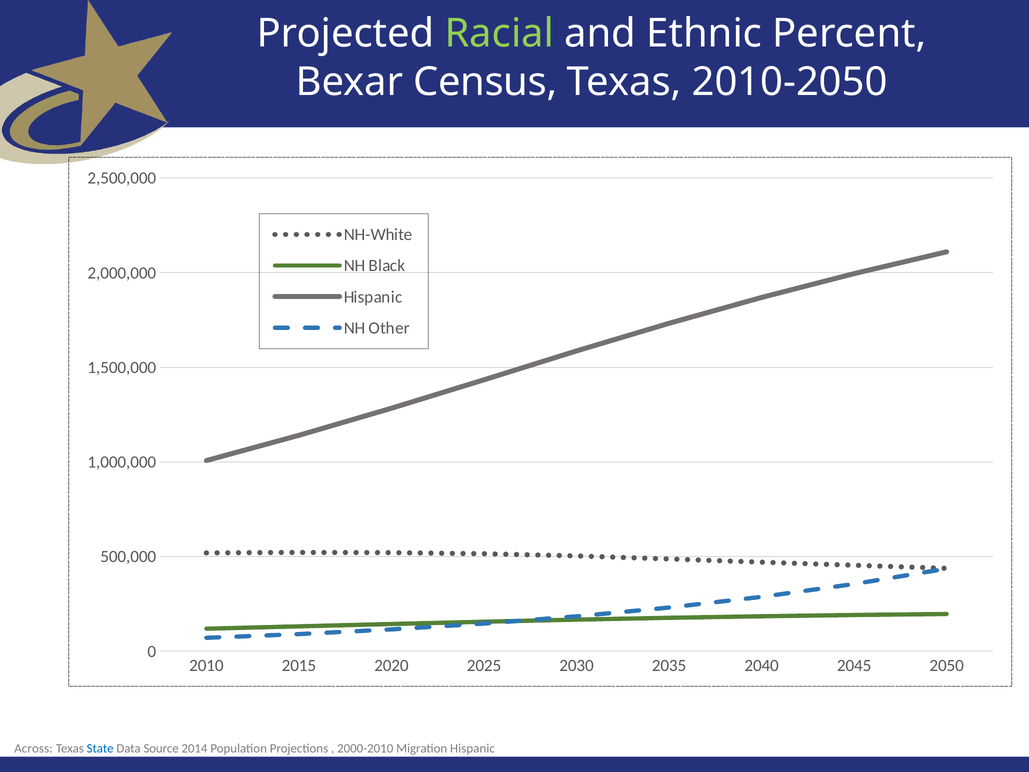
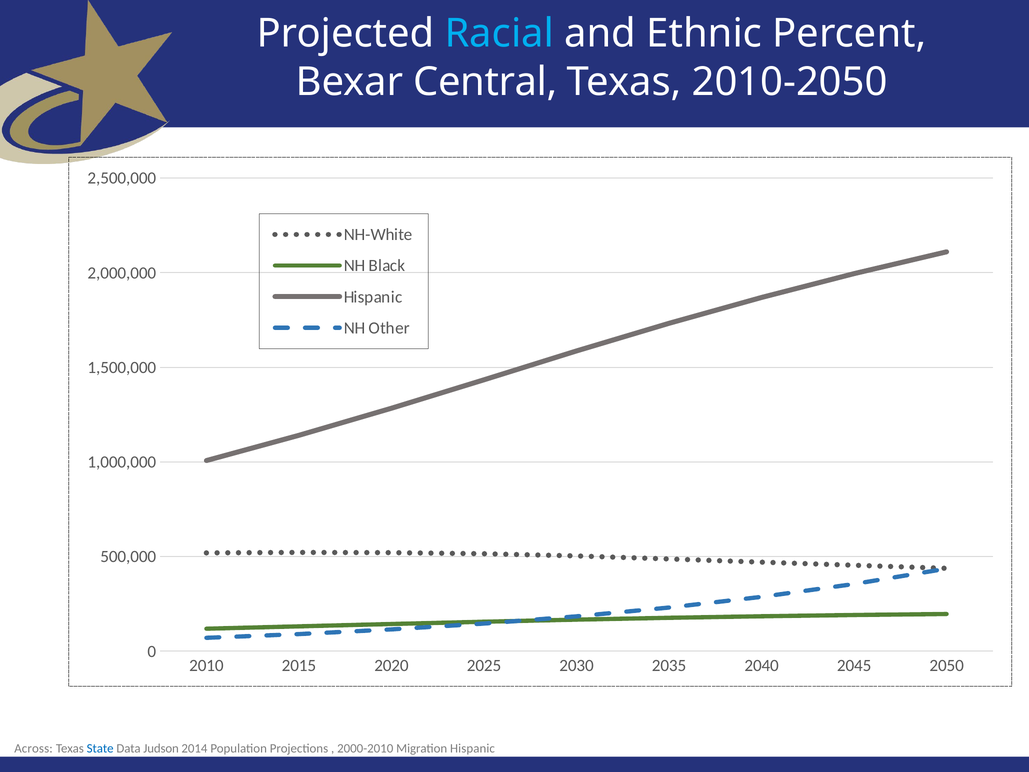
Racial colour: light green -> light blue (499, 34)
Census: Census -> Central (485, 82)
Source: Source -> Judson (161, 748)
